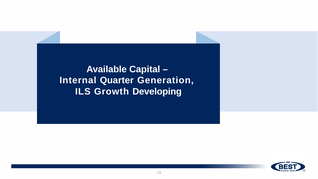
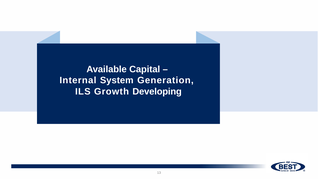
Quarter: Quarter -> System (117, 80)
